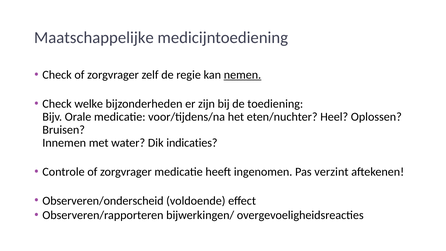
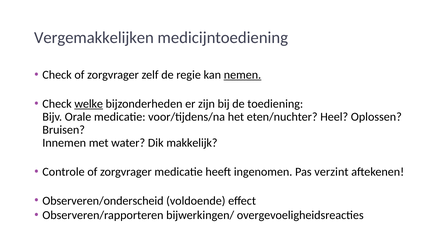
Maatschappelijke: Maatschappelijke -> Vergemakkelijken (94, 37)
welke underline: none -> present (89, 104)
indicaties: indicaties -> makkelijk (192, 143)
